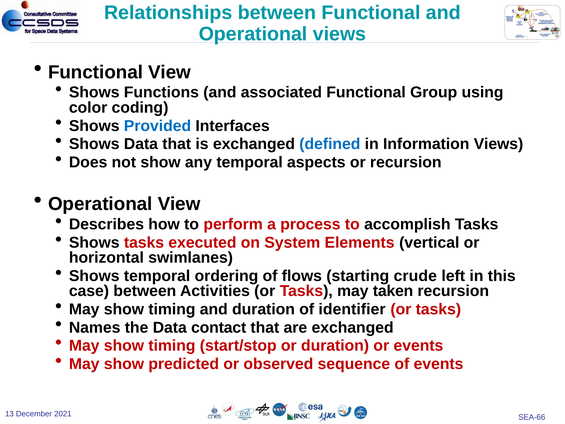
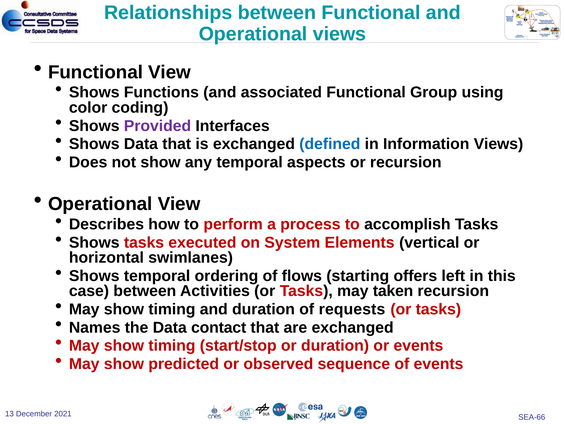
Provided colour: blue -> purple (157, 126)
crude: crude -> offers (415, 276)
identifier: identifier -> requests (352, 309)
